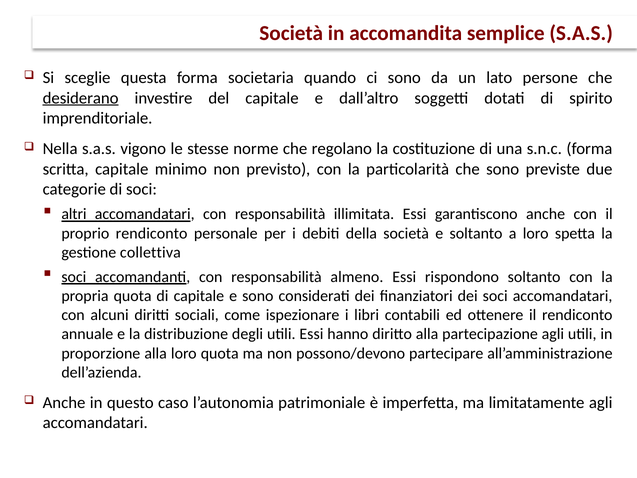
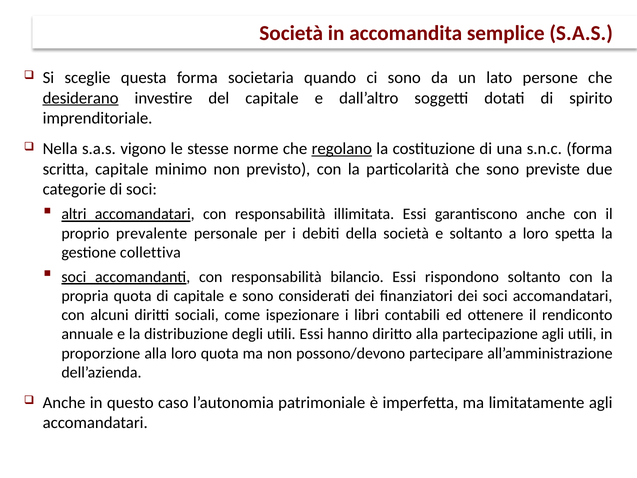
regolano underline: none -> present (342, 149)
proprio rendiconto: rendiconto -> prevalente (152, 233)
almeno: almeno -> bilancio (357, 277)
